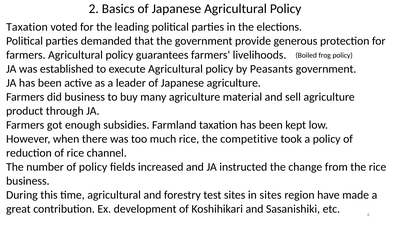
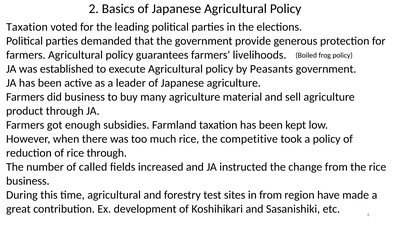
rice channel: channel -> through (107, 153)
of policy: policy -> called (93, 167)
in sites: sites -> from (271, 195)
